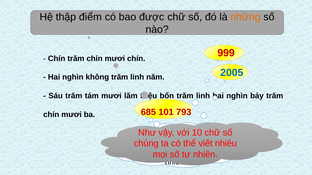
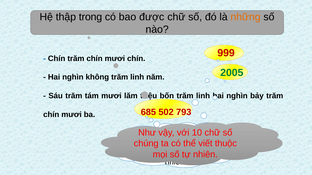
thập điểm: điểm -> trong (91, 17)
2005 colour: blue -> green (232, 73)
101: 101 -> 502 (166, 113)
nhiêu: nhiêu -> thuộc (226, 144)
